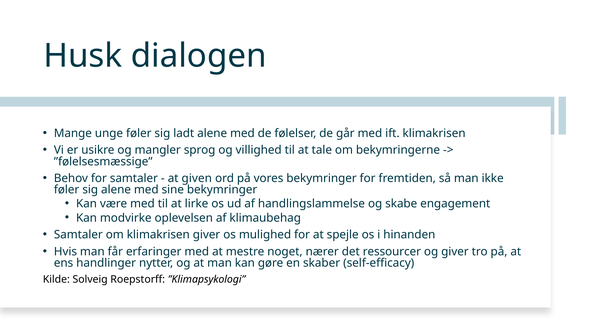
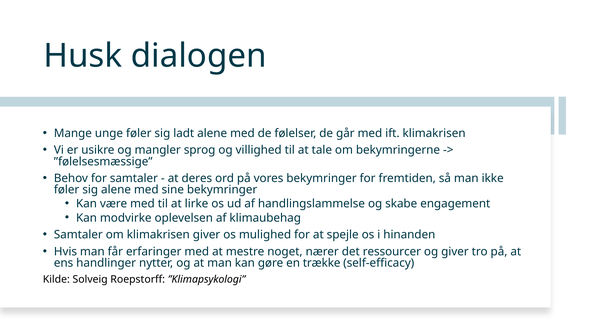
given: given -> deres (197, 178)
skaber: skaber -> trække (322, 263)
